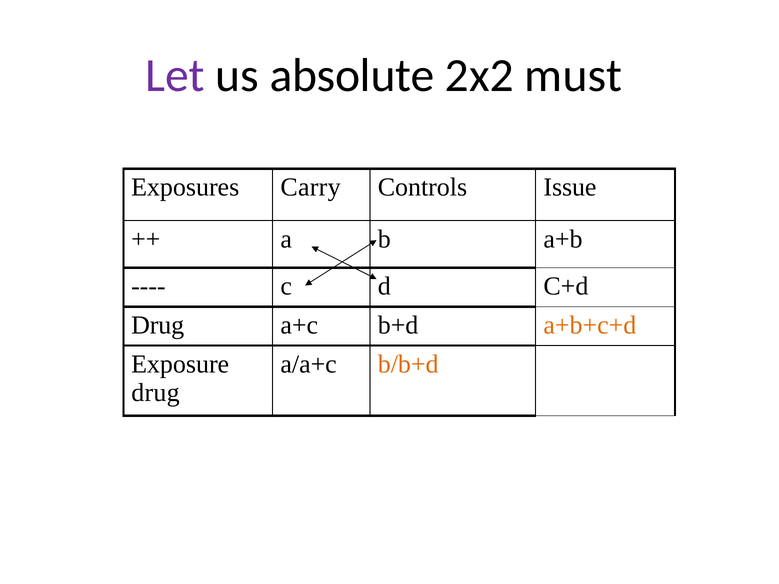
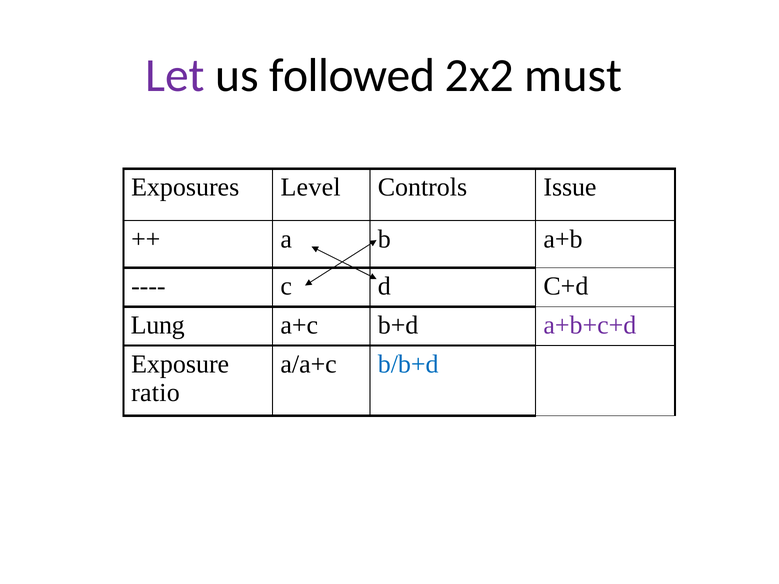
absolute: absolute -> followed (352, 76)
Carry: Carry -> Level (311, 187)
Drug: Drug -> Lung (158, 325)
a+b+c+d colour: orange -> purple (590, 325)
b/b+d colour: orange -> blue (408, 364)
drug: drug -> ratio (155, 393)
